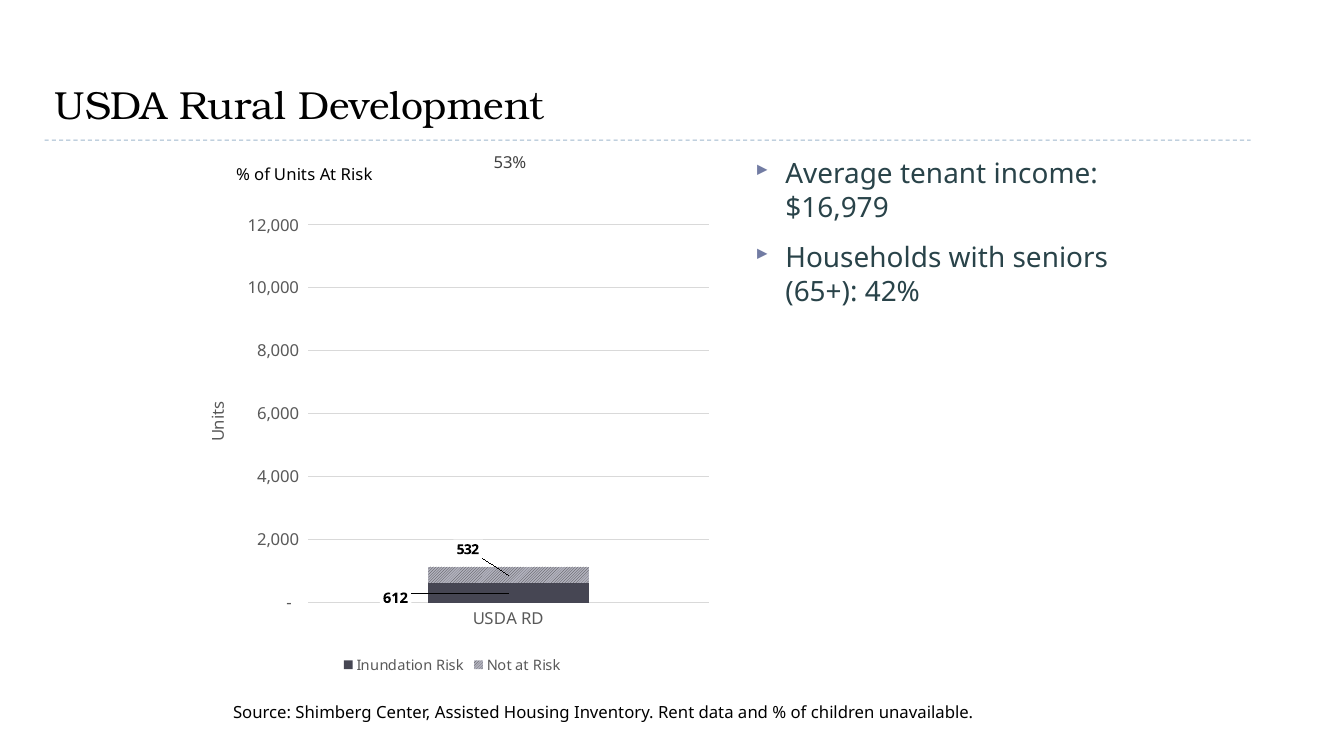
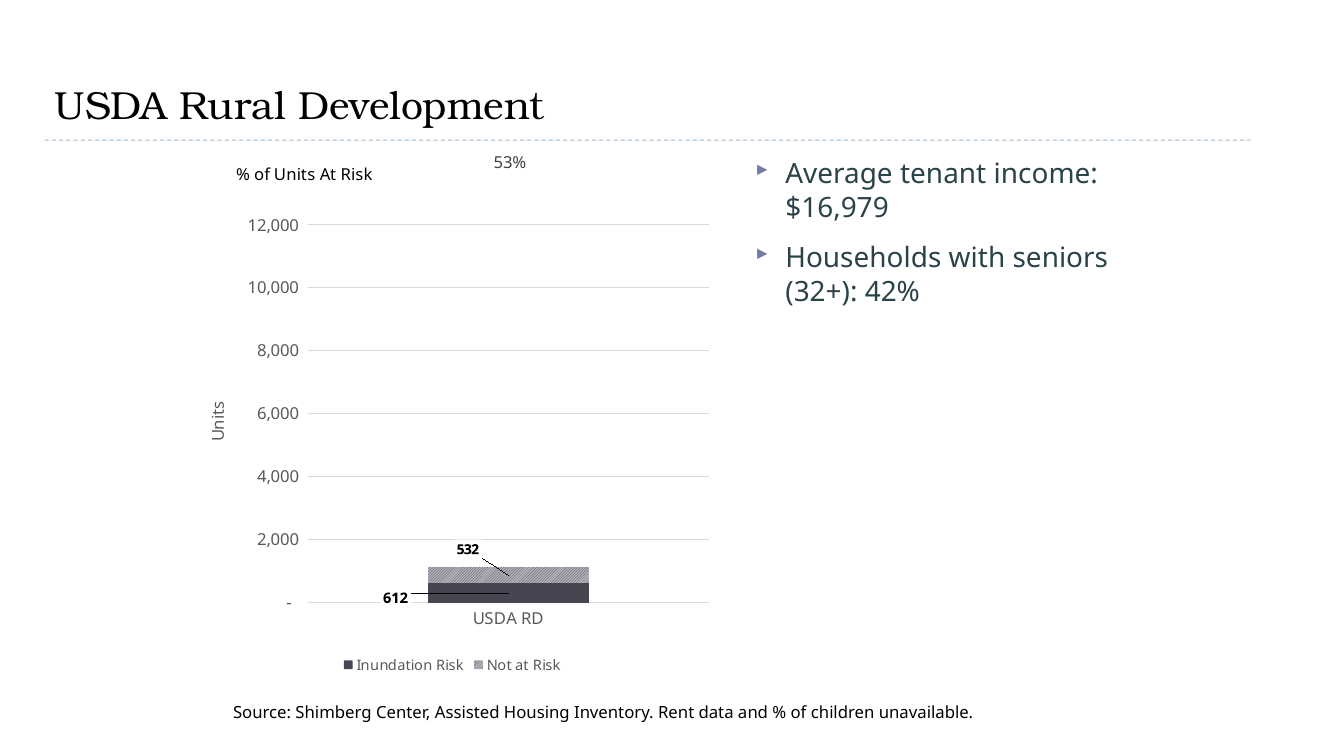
65+: 65+ -> 32+ (821, 292)
